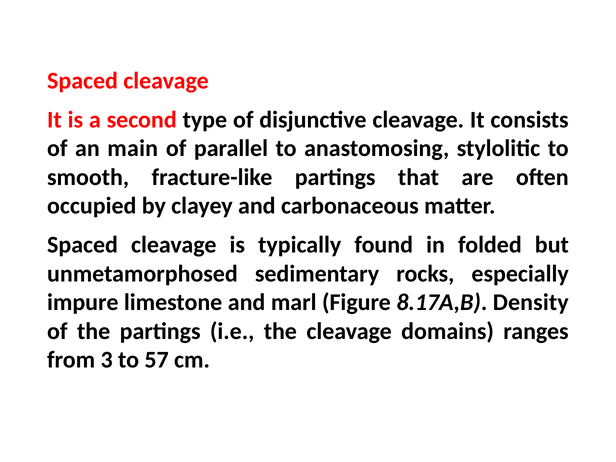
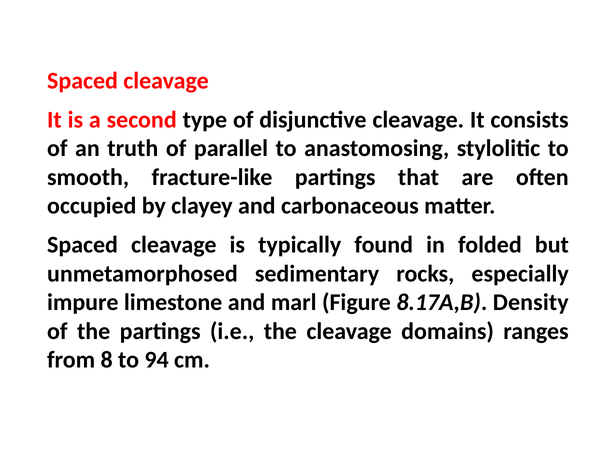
main: main -> truth (133, 148)
3: 3 -> 8 (107, 360)
57: 57 -> 94 (157, 360)
